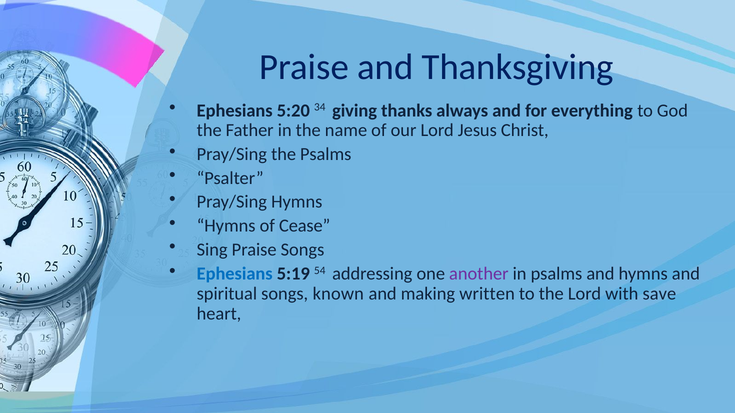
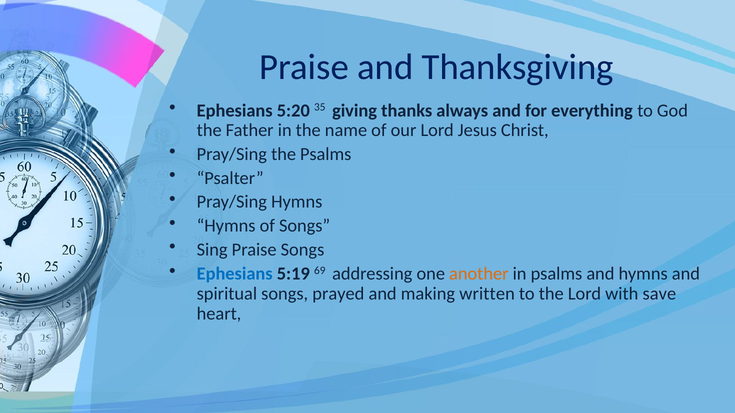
34: 34 -> 35 (320, 107)
of Cease: Cease -> Songs (305, 226)
54: 54 -> 69 (320, 271)
another colour: purple -> orange (479, 274)
known: known -> prayed (338, 294)
